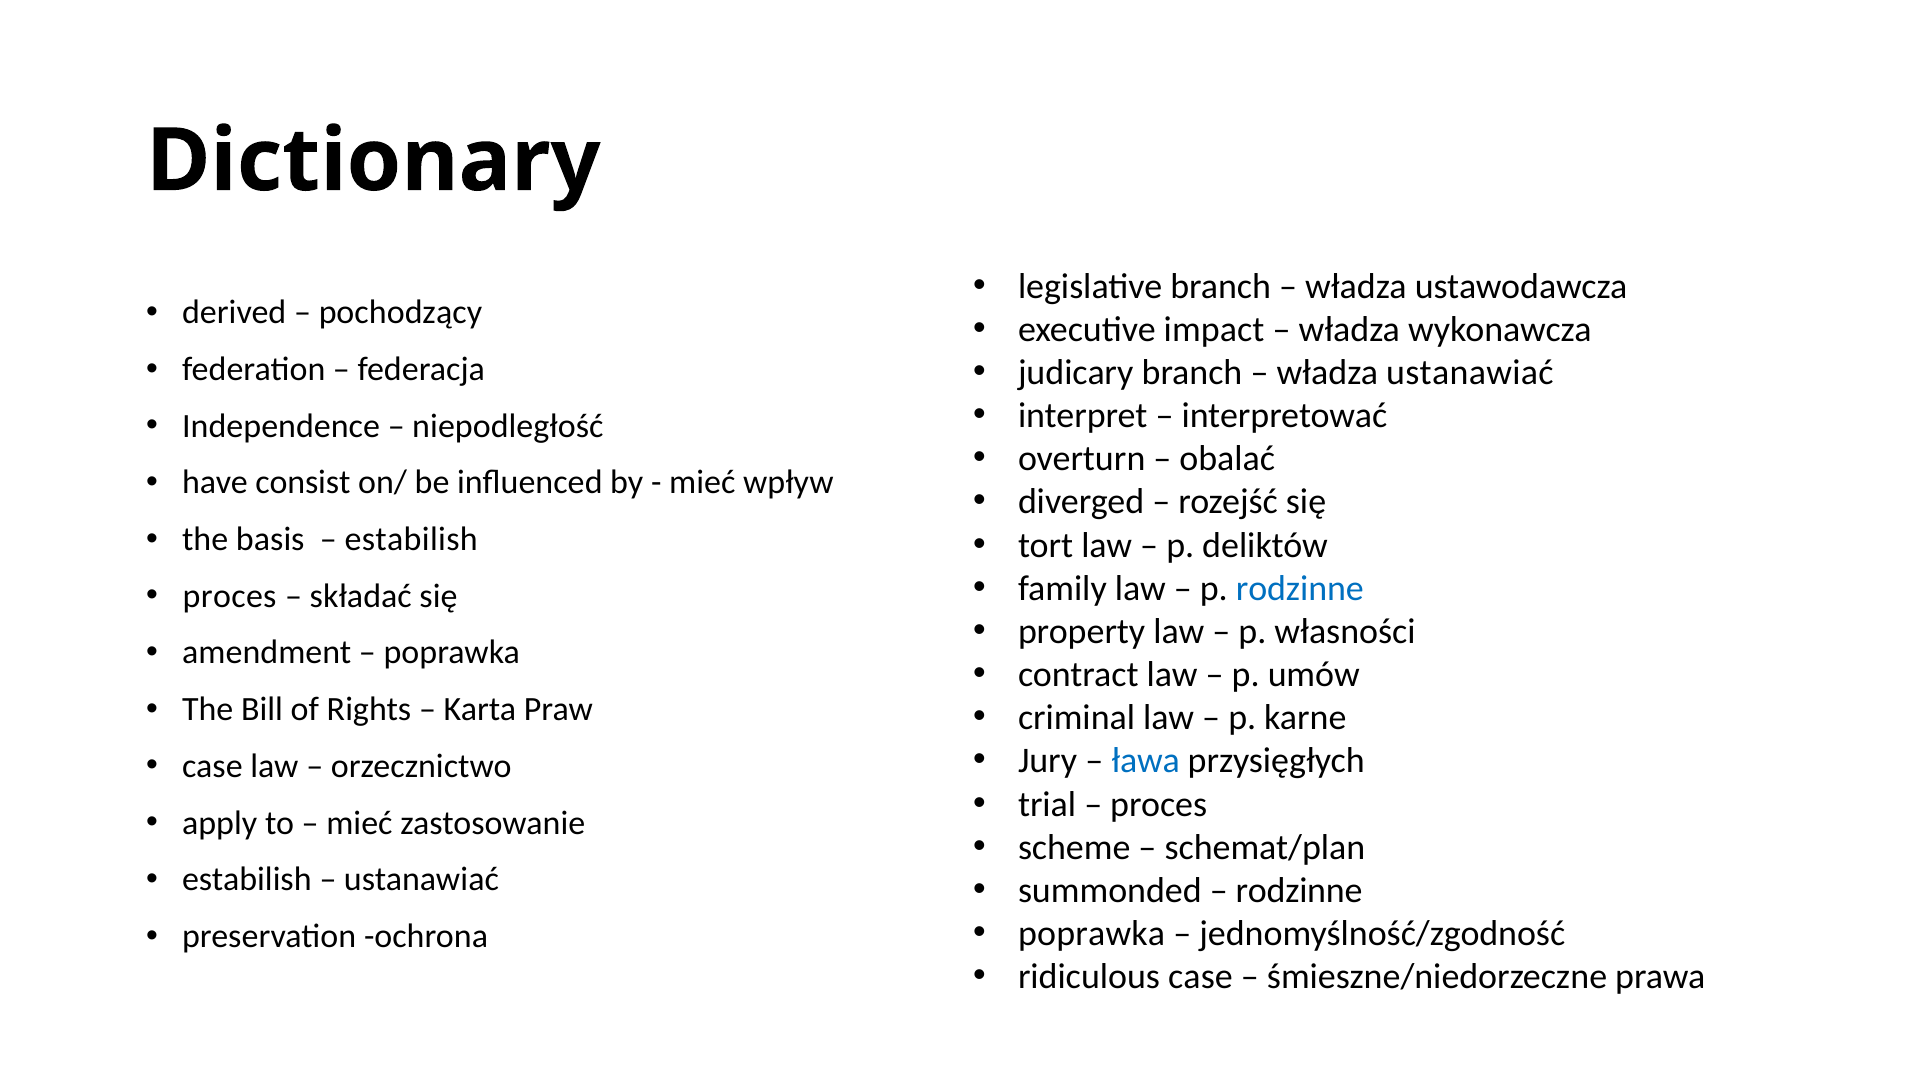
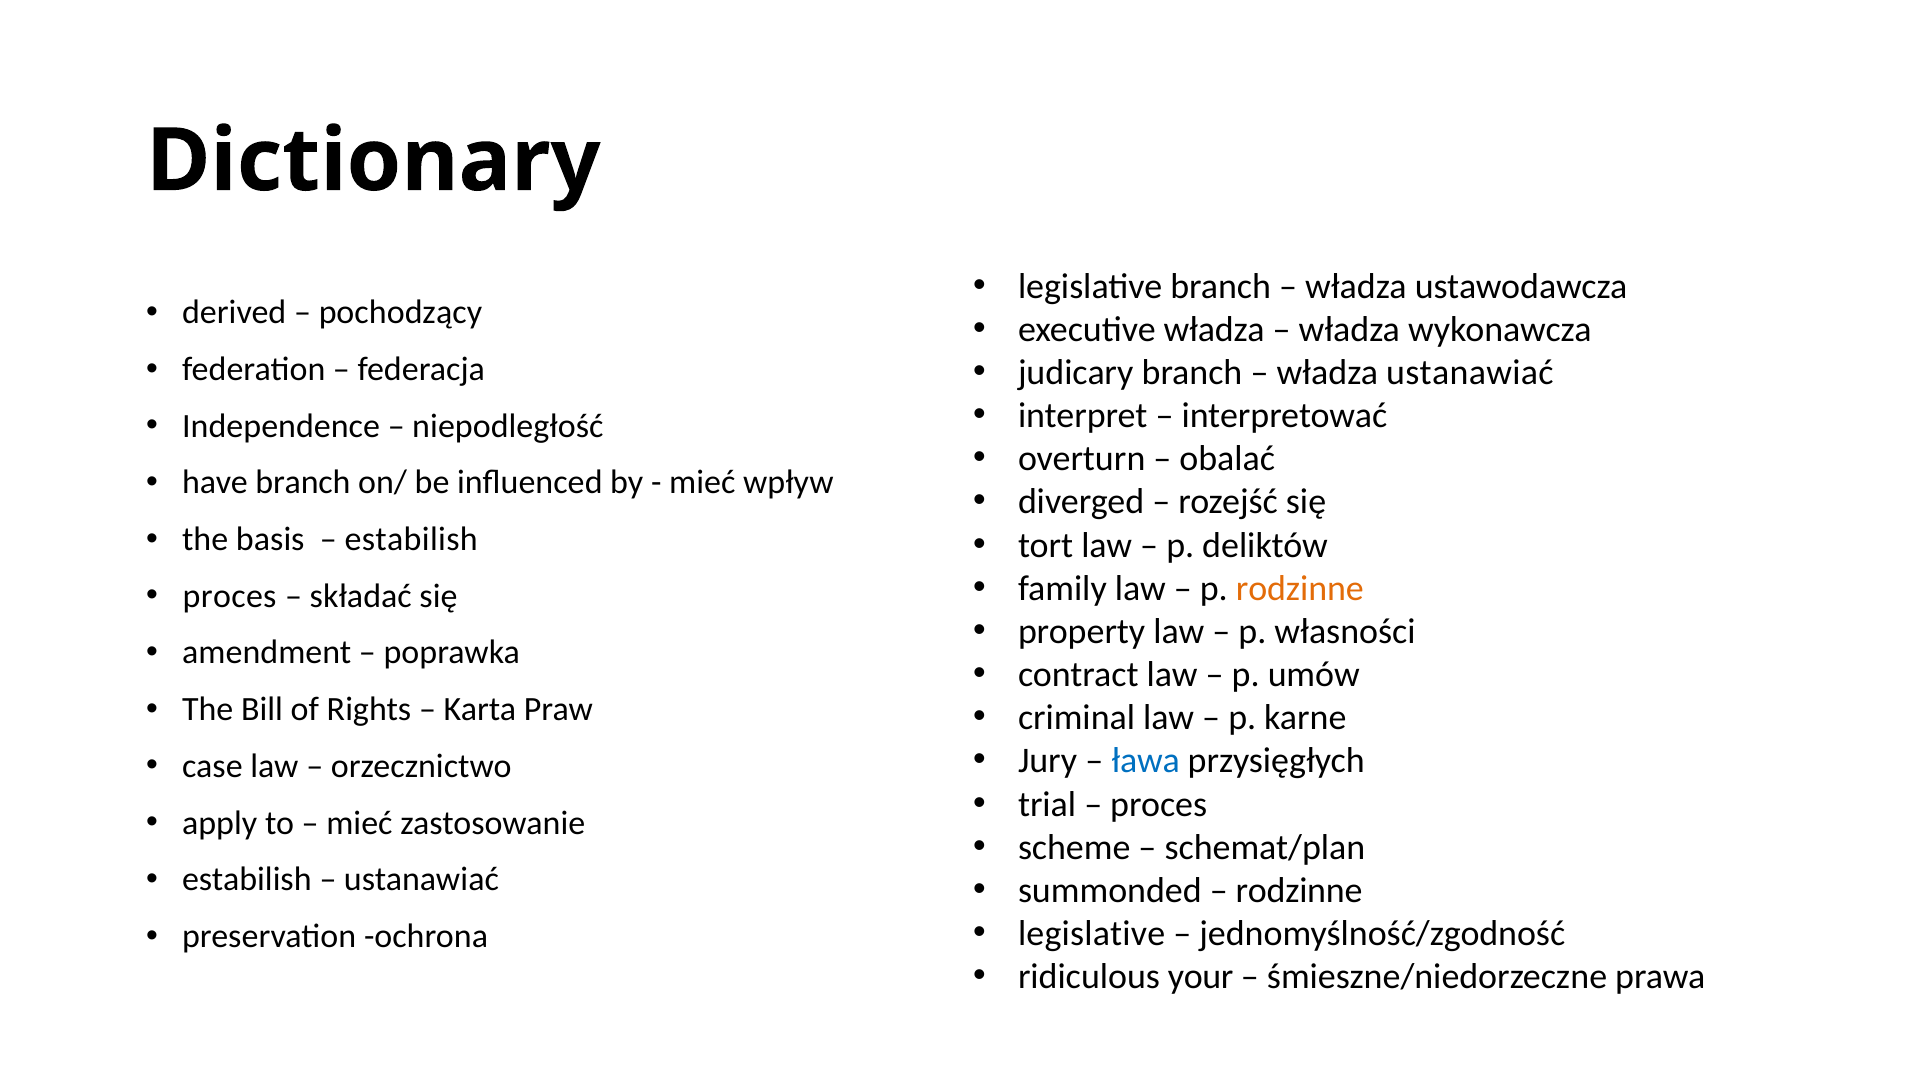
executive impact: impact -> władza (1214, 329)
have consist: consist -> branch (303, 483)
rodzinne colour: blue -> orange (1300, 588)
poprawka: poprawka -> legislative (1092, 934)
ridiculous case: case -> your (1201, 977)
